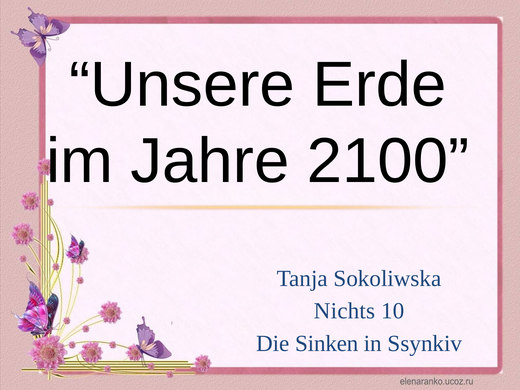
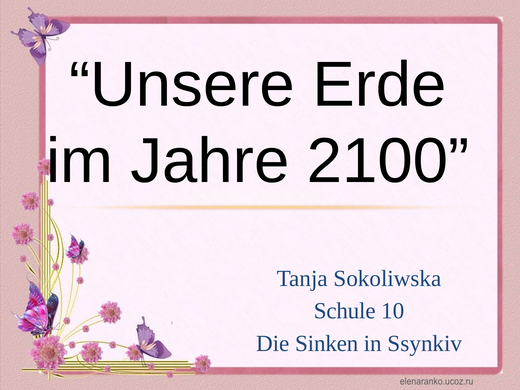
Nichts: Nichts -> Schule (345, 311)
